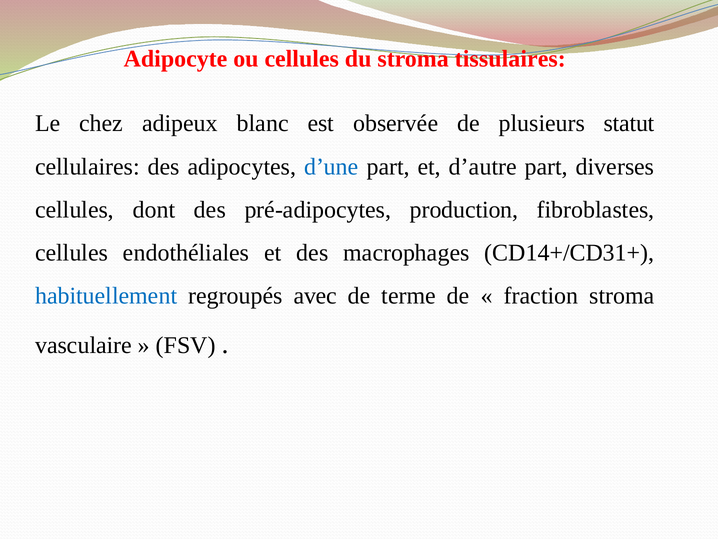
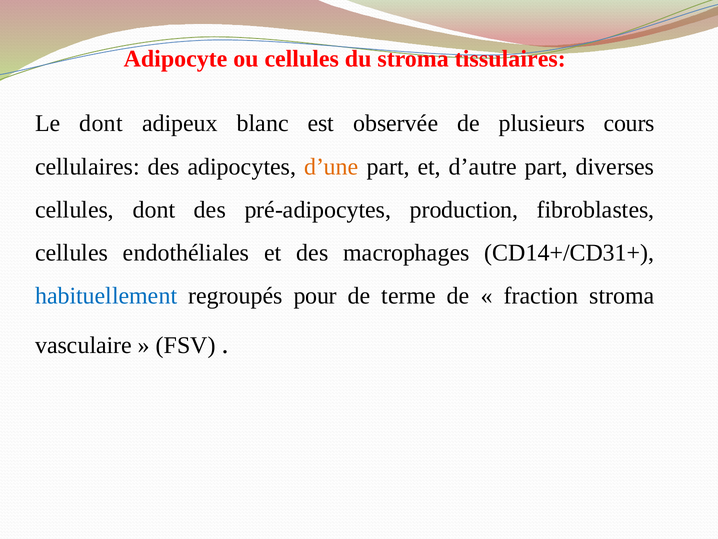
Le chez: chez -> dont (101, 123)
statut: statut -> cours (629, 123)
d’une colour: blue -> orange (331, 167)
avec: avec -> pour (315, 296)
